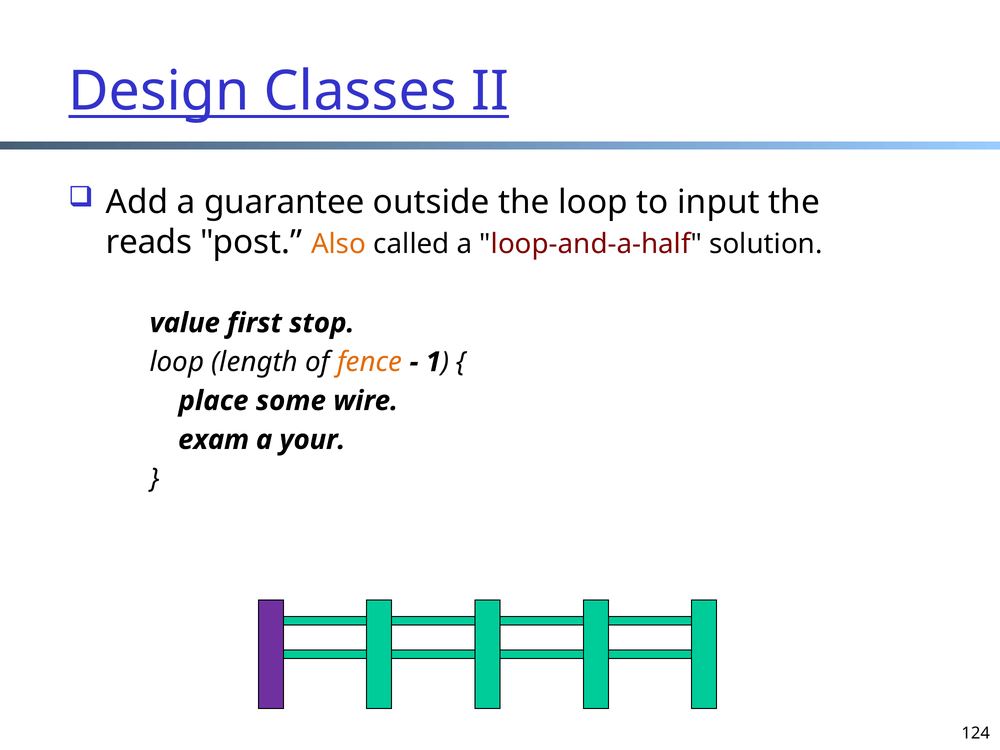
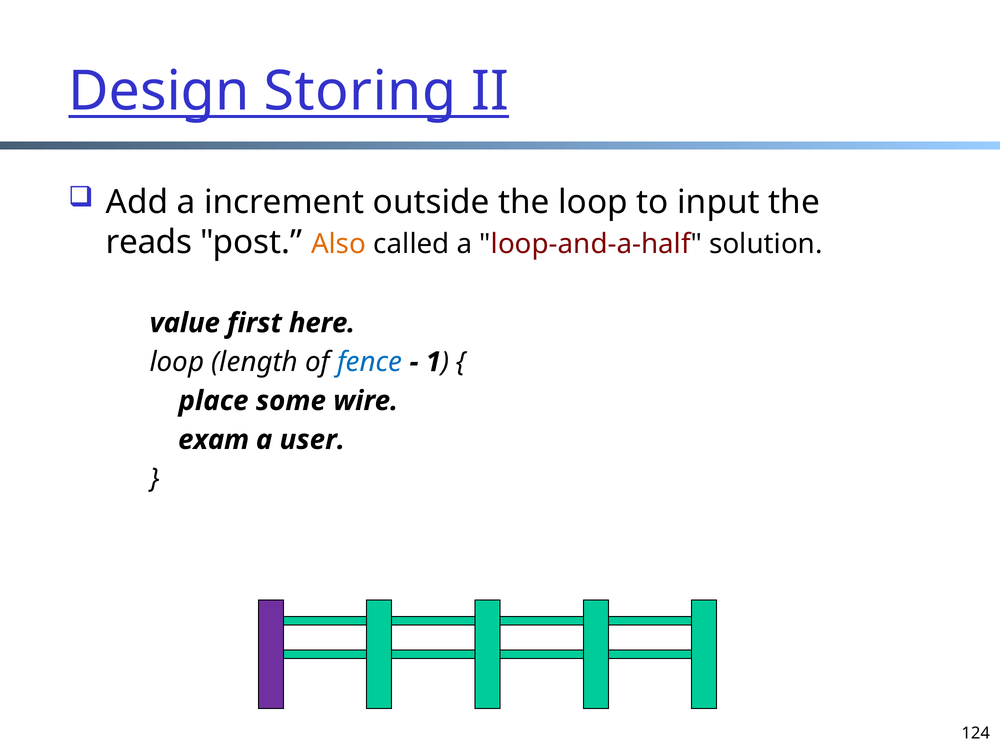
Classes: Classes -> Storing (360, 91)
guarantee: guarantee -> increment (284, 202)
stop: stop -> here (322, 323)
fence colour: orange -> blue (370, 362)
your: your -> user (312, 440)
